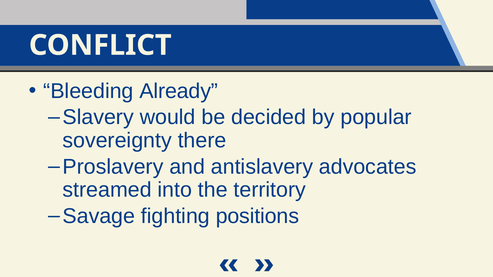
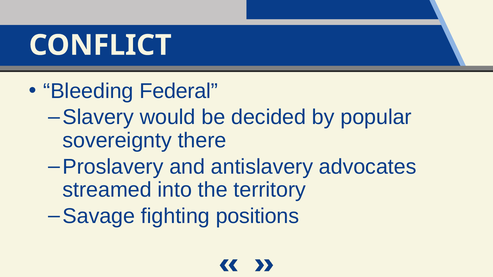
Already: Already -> Federal (179, 91)
